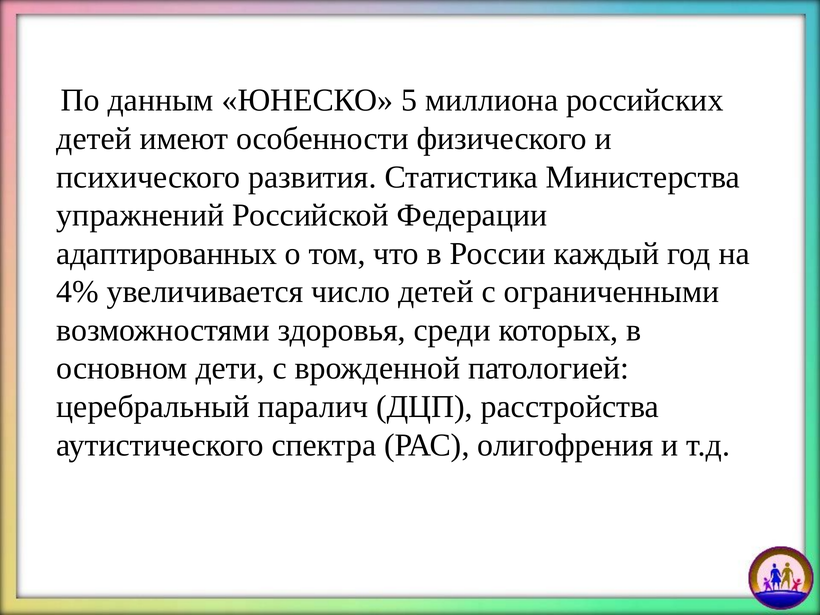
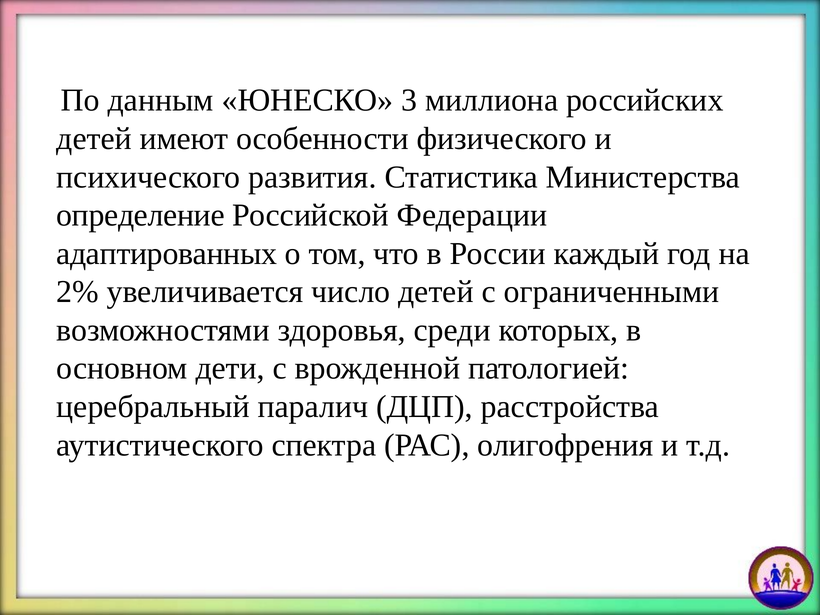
5: 5 -> 3 (409, 100)
упражнений: упражнений -> определение (140, 215)
4%: 4% -> 2% (78, 292)
